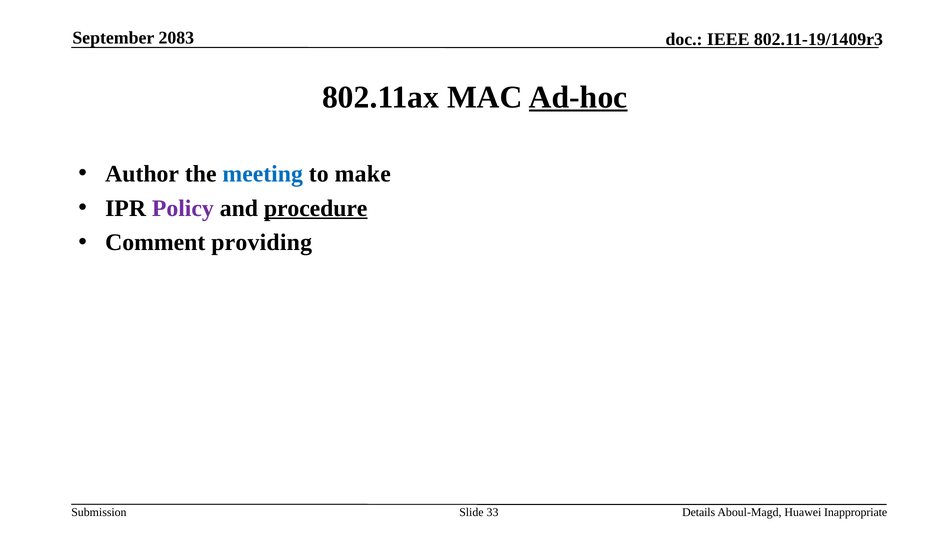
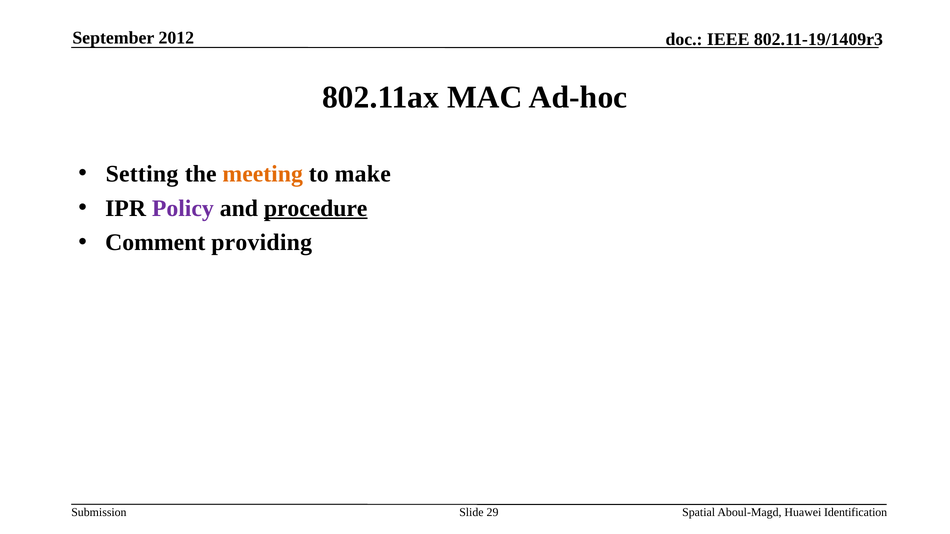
2083: 2083 -> 2012 (176, 38)
Ad-hoc underline: present -> none (578, 97)
Author: Author -> Setting (142, 174)
meeting colour: blue -> orange (263, 174)
33: 33 -> 29 (493, 513)
Details: Details -> Spatial (699, 513)
Inappropriate: Inappropriate -> Identification (856, 513)
